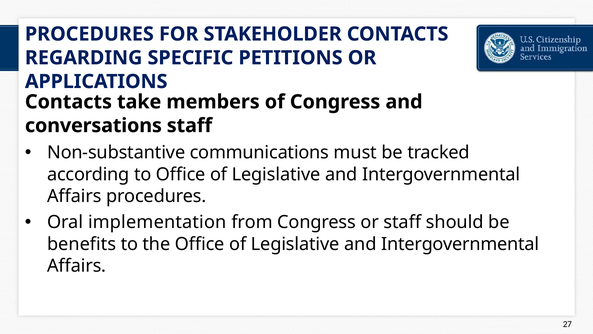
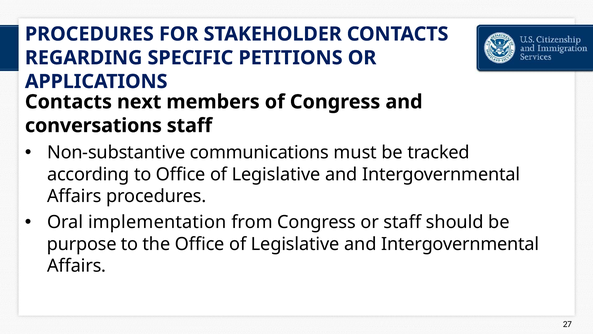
take: take -> next (139, 102)
benefits: benefits -> purpose (82, 244)
